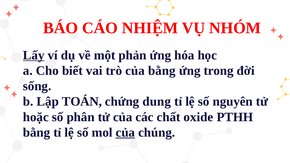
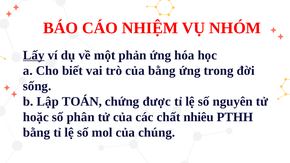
dung: dung -> được (157, 102)
oxide: oxide -> nhiêu (199, 117)
của underline: present -> none (125, 133)
